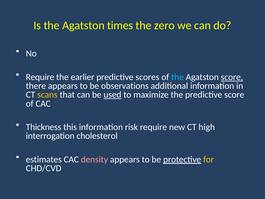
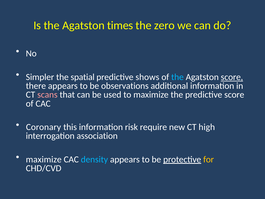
Require: Require -> Simpler (40, 77)
earlier: earlier -> spatial (83, 77)
scores: scores -> shows (147, 77)
scans colour: yellow -> pink (47, 95)
used underline: present -> none (112, 95)
Thickness: Thickness -> Coronary (43, 127)
cholesterol: cholesterol -> association (97, 136)
estimates: estimates -> maximize (44, 159)
density colour: pink -> light blue (94, 159)
